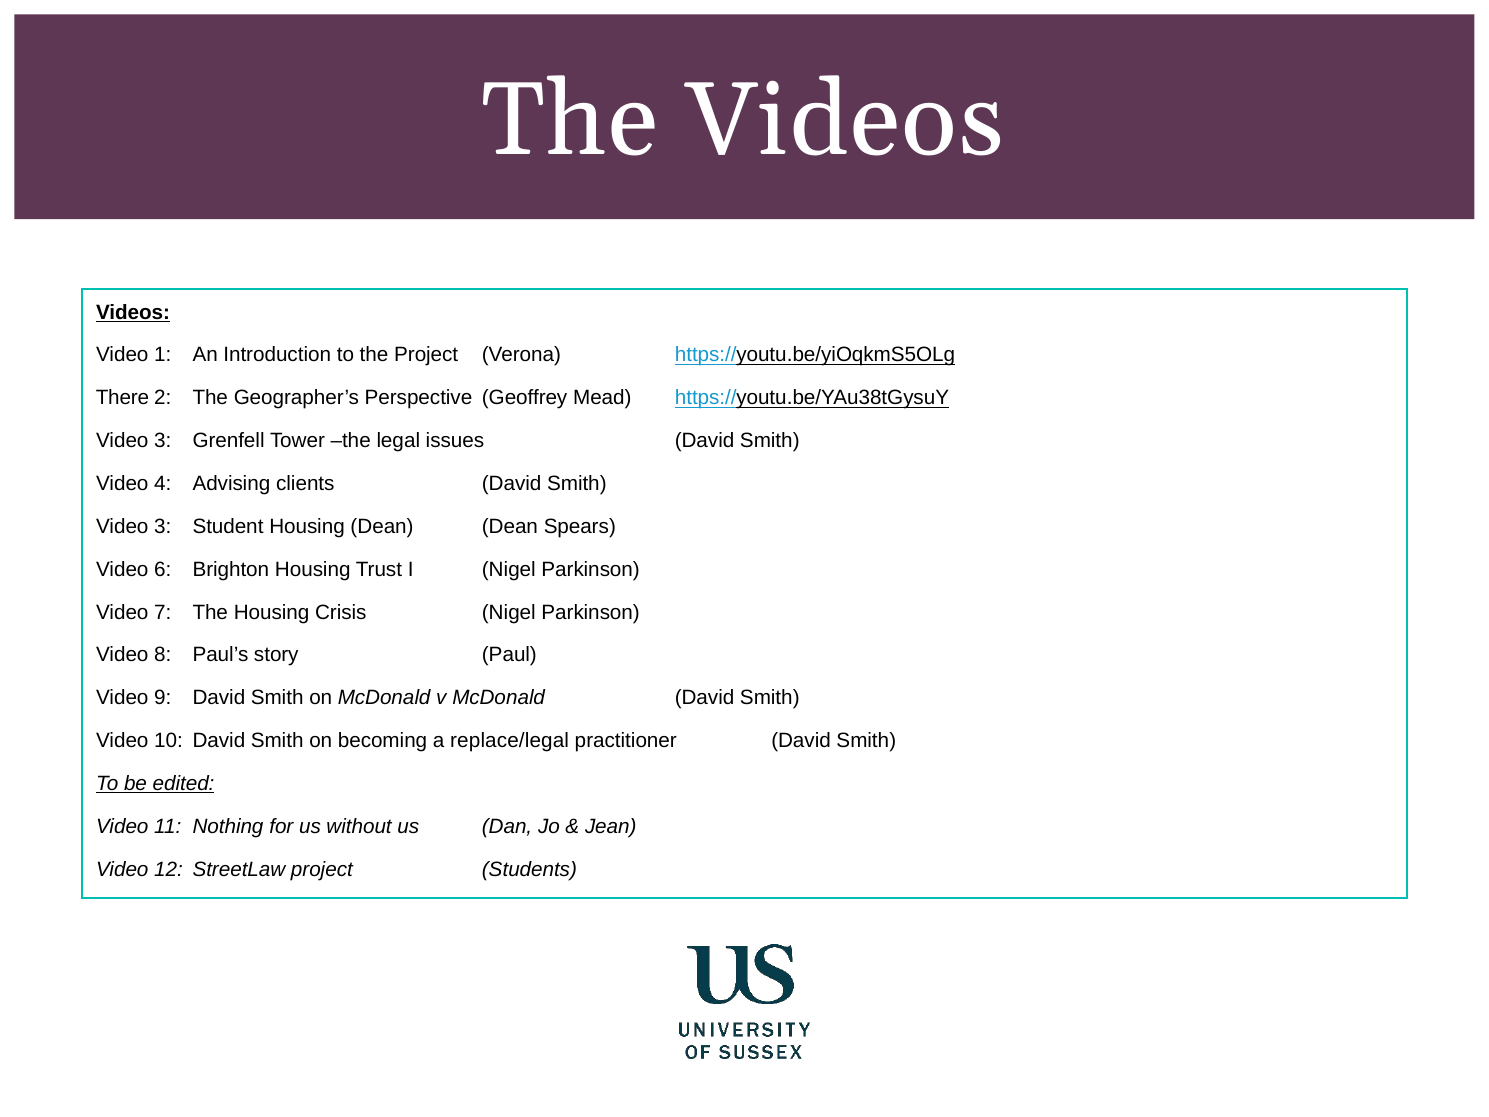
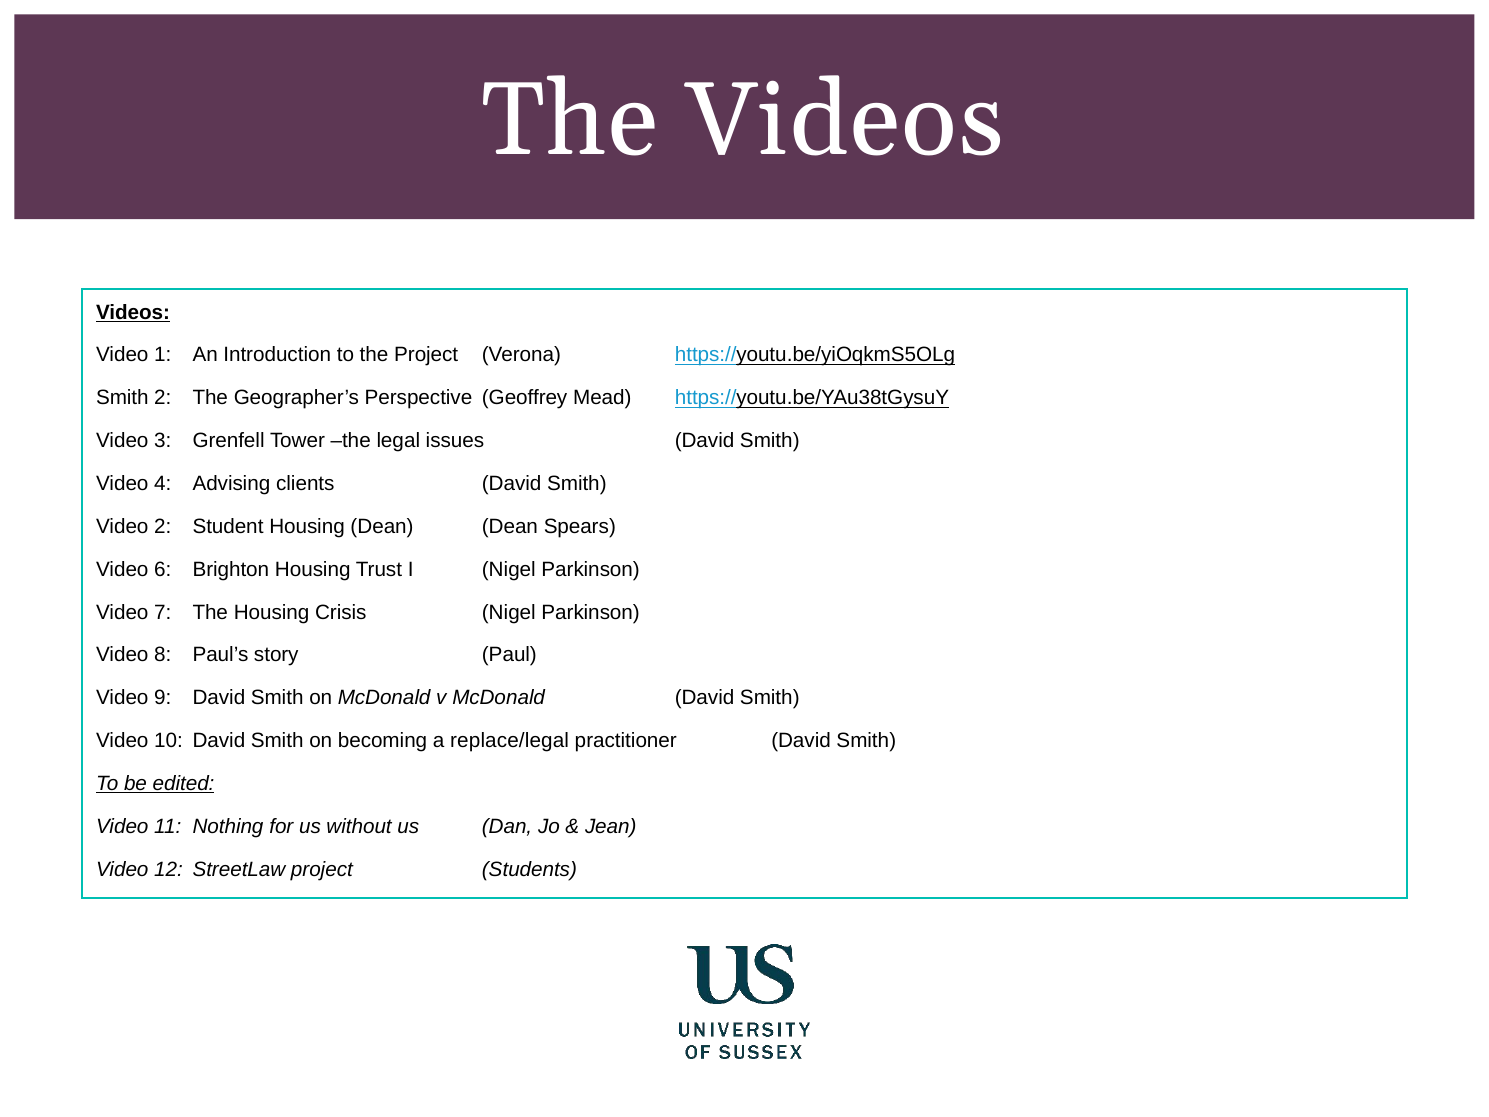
There: There -> Smith (122, 398)
3: 3 -> 2 (163, 526)
